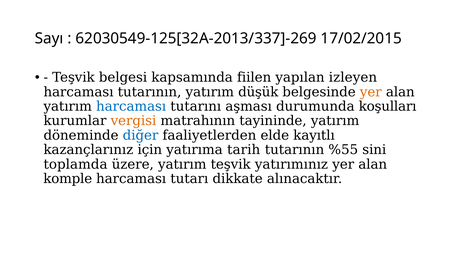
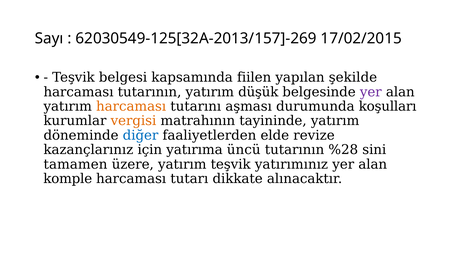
62030549-125[32A-2013/337]-269: 62030549-125[32A-2013/337]-269 -> 62030549-125[32A-2013/157]-269 (196, 39)
izleyen: izleyen -> şekilde (353, 77)
yer colour: orange -> purple (371, 92)
harcaması colour: blue -> orange (131, 106)
kayıtlı: kayıtlı -> revize (314, 135)
tarih: tarih -> üncü (244, 150)
%55: %55 -> %28 (343, 150)
toplamda: toplamda -> tamamen (75, 164)
